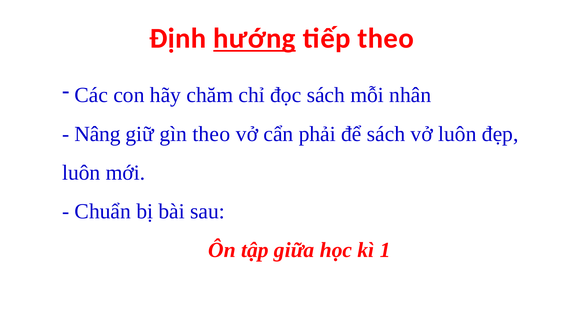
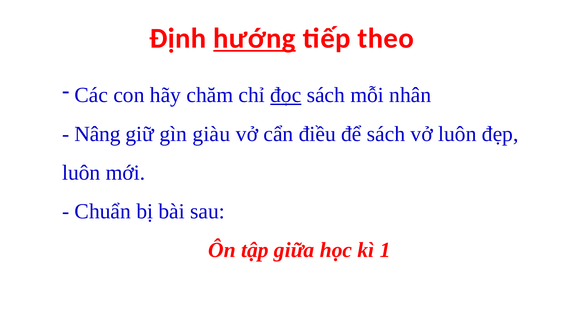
đọc underline: none -> present (286, 95)
gìn theo: theo -> giàu (211, 134)
phải: phải -> điều (317, 134)
